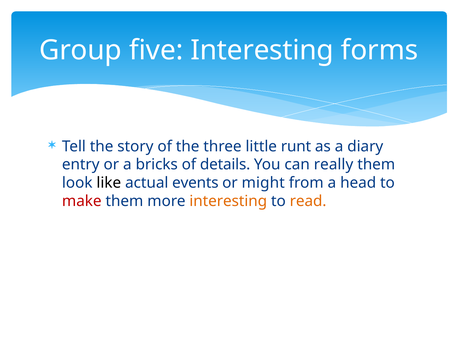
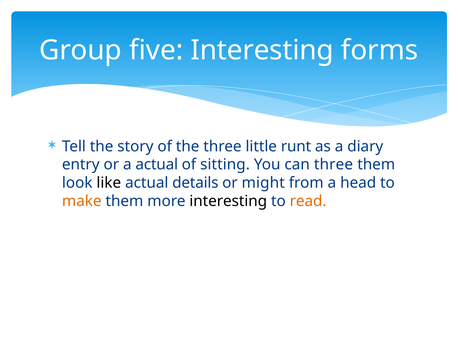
a bricks: bricks -> actual (157, 165)
details: details -> sitting (225, 165)
can really: really -> three (333, 165)
events: events -> details (195, 183)
make colour: red -> orange (82, 201)
interesting colour: orange -> black (228, 201)
